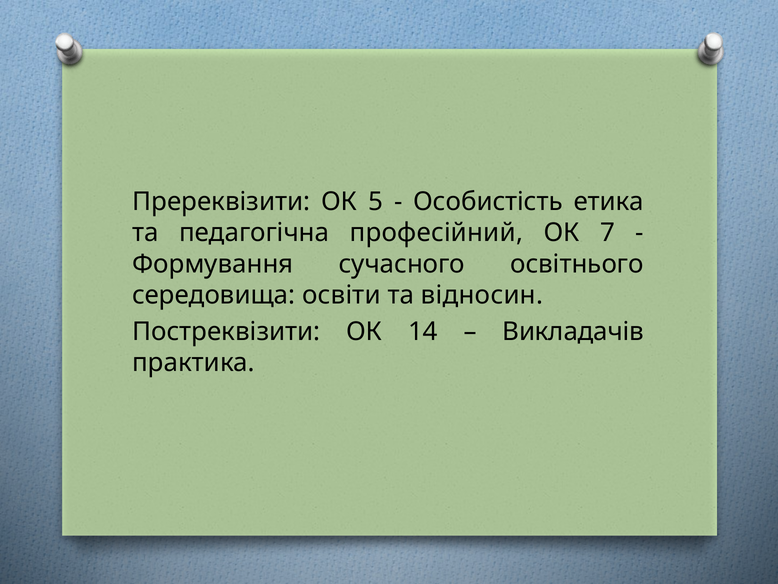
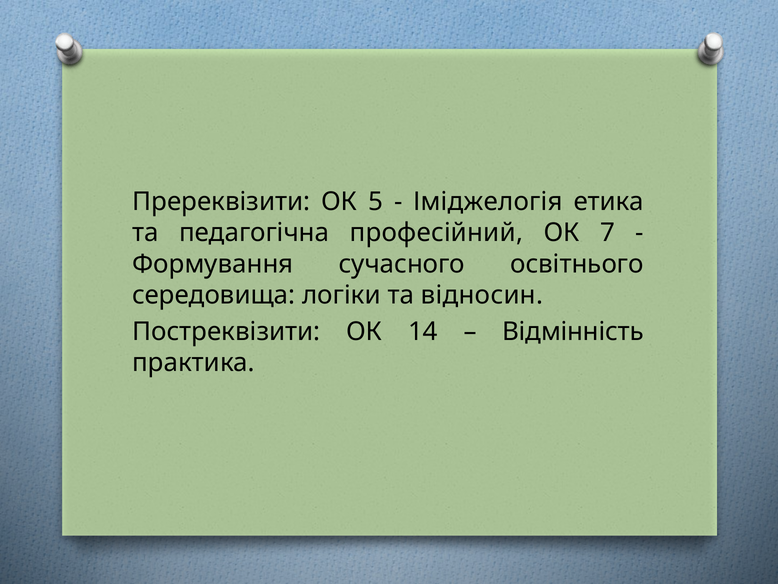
Особистість: Особистість -> Іміджелогія (488, 202)
освіти: освіти -> логіки (342, 295)
Викладачів: Викладачів -> Відмінність (573, 331)
